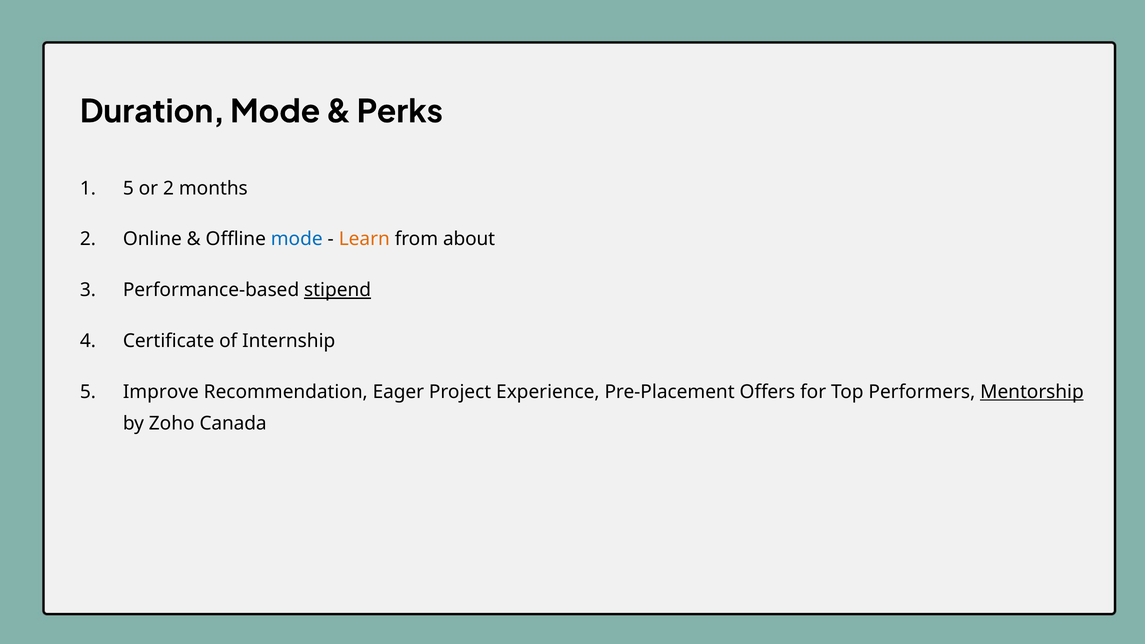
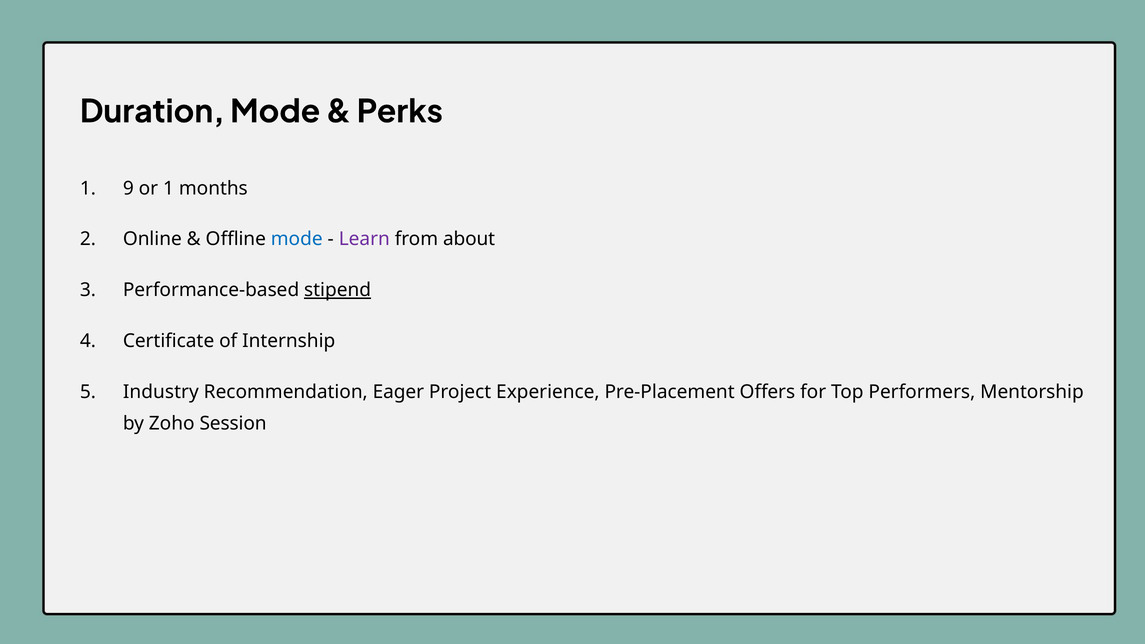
5: 5 -> 9 (128, 188)
or 2: 2 -> 1 (169, 188)
Learn colour: orange -> purple (364, 239)
Improve: Improve -> Industry (161, 392)
Mentorship underline: present -> none (1032, 392)
Canada: Canada -> Session (233, 424)
